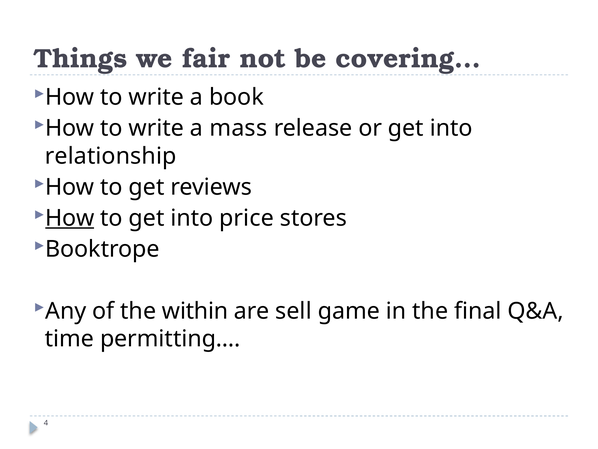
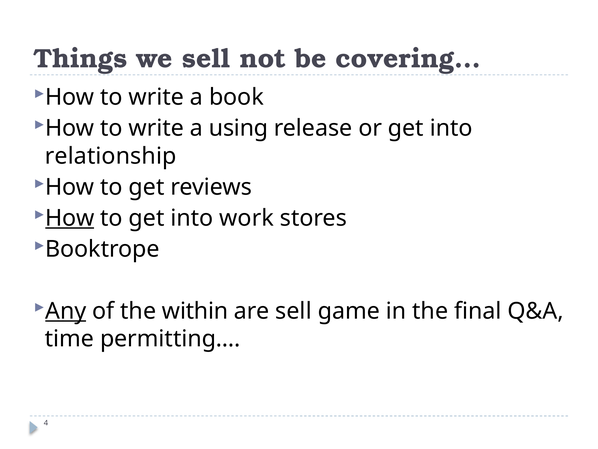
we fair: fair -> sell (206, 59)
mass: mass -> using (239, 128)
price: price -> work (247, 218)
Any underline: none -> present (66, 311)
